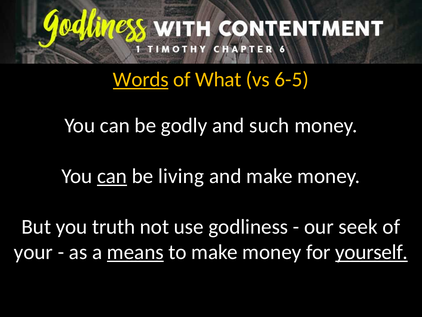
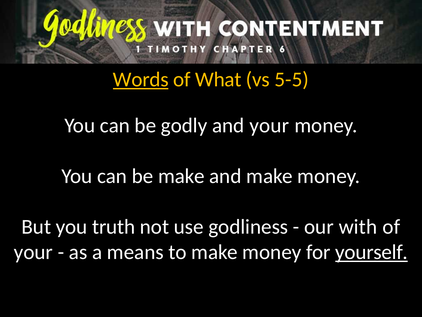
6-5: 6-5 -> 5-5 (292, 79)
and such: such -> your (269, 125)
can underline: present -> none (112, 176)
be living: living -> make (181, 176)
seek: seek -> with (358, 226)
means underline: present -> none (135, 252)
